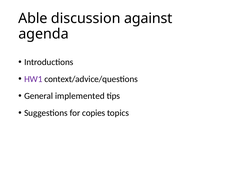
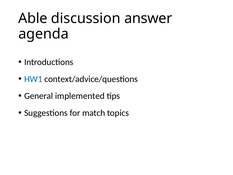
against: against -> answer (148, 18)
HW1 colour: purple -> blue (33, 79)
copies: copies -> match (94, 113)
